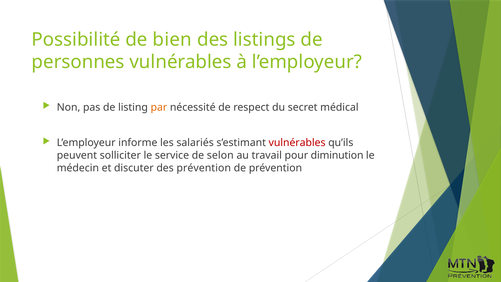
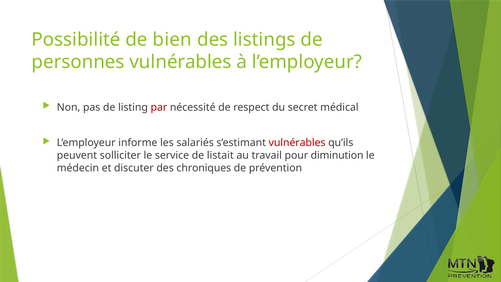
par colour: orange -> red (159, 107)
selon: selon -> listait (220, 155)
des prévention: prévention -> chroniques (204, 168)
